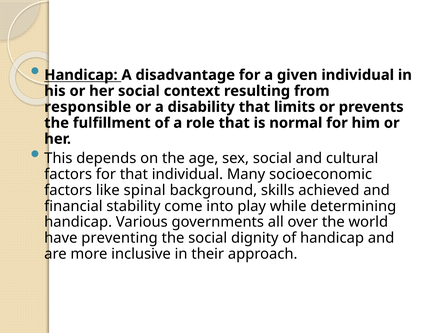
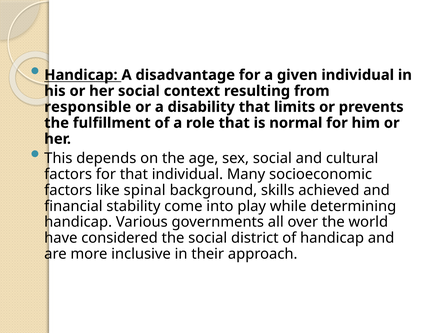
preventing: preventing -> considered (120, 238)
dignity: dignity -> district (255, 238)
